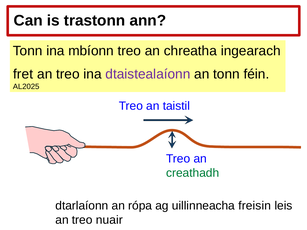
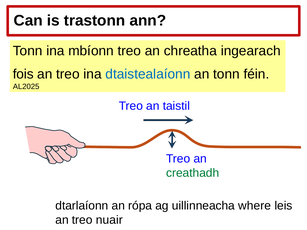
fret: fret -> fois (23, 74)
dtaistealaíonn colour: purple -> blue (148, 74)
freisin: freisin -> where (255, 206)
